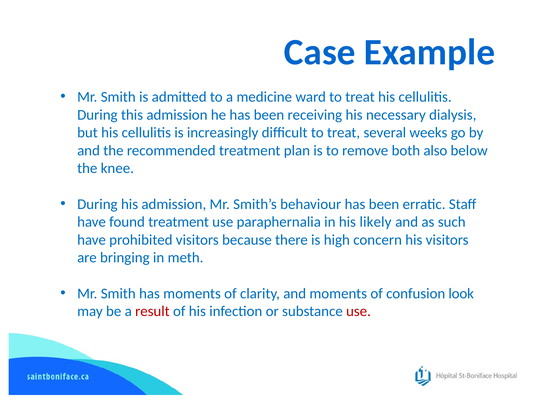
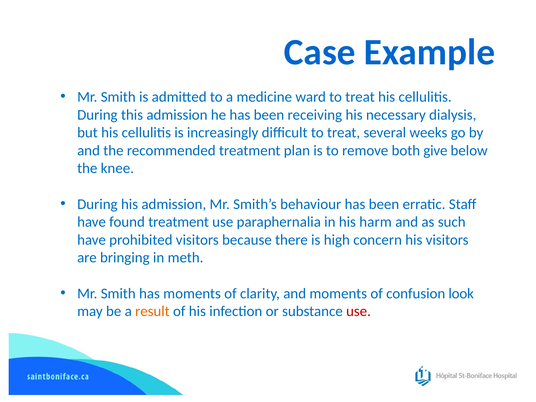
also: also -> give (435, 151)
likely: likely -> harm (376, 222)
result colour: red -> orange (152, 311)
